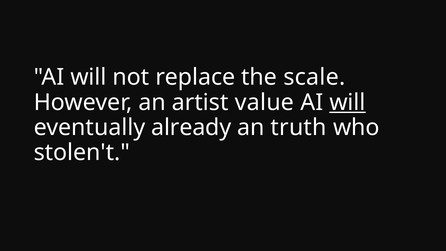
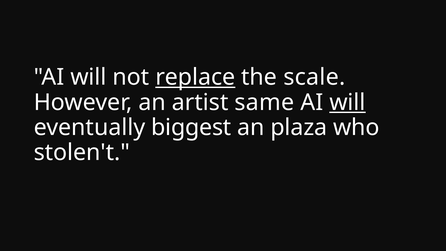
replace underline: none -> present (195, 77)
value: value -> same (264, 102)
already: already -> biggest (191, 127)
truth: truth -> plaza (299, 127)
